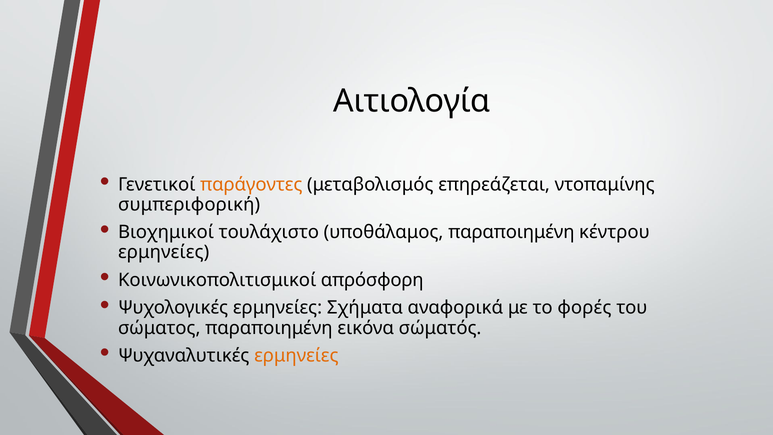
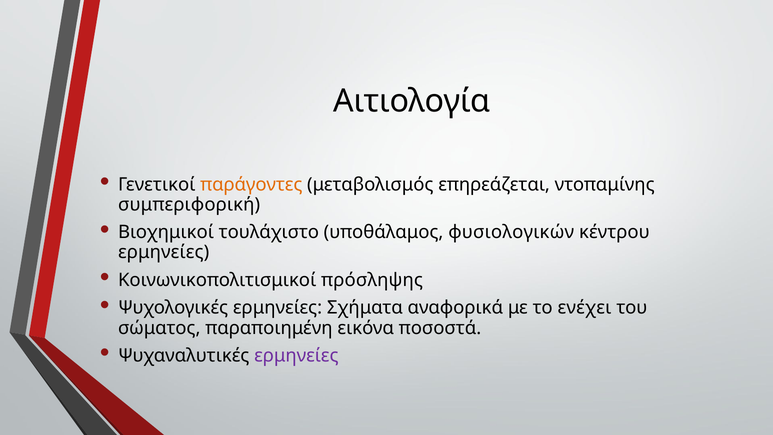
υποθάλαμος παραποιημένη: παραποιημένη -> φυσιολογικών (511, 232)
απρόσφορη: απρόσφορη -> πρόσληψης (372, 280)
φορές: φορές -> ενέχει (584, 308)
σώματός: σώματός -> ποσοστά (440, 328)
ερμηνείες colour: orange -> purple (296, 356)
